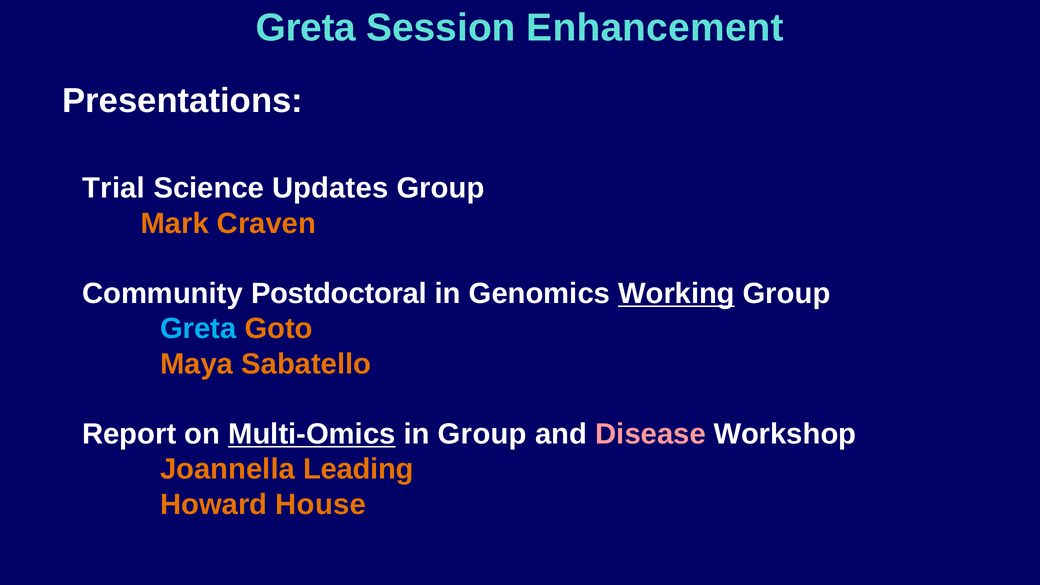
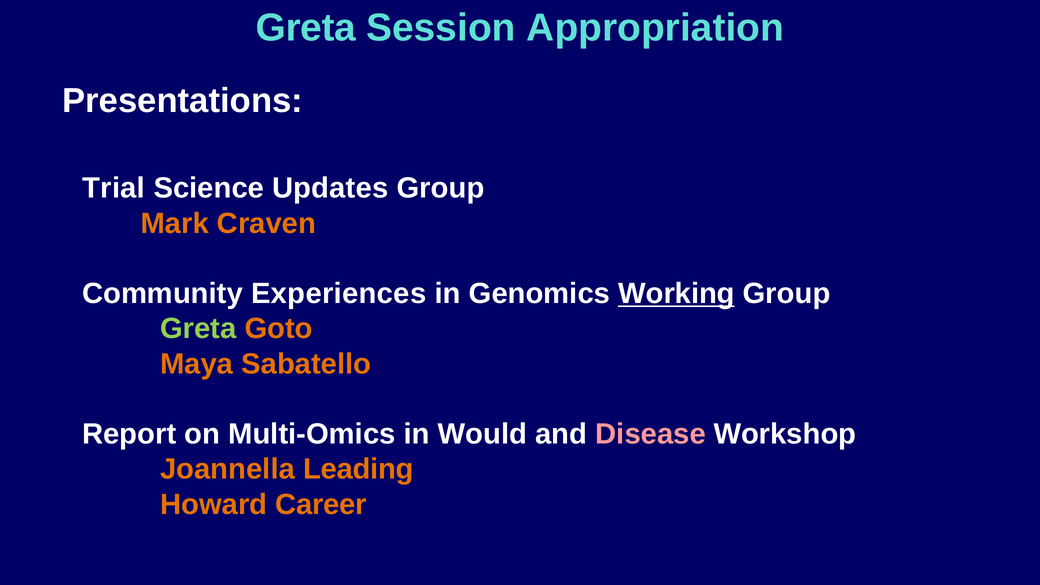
Enhancement: Enhancement -> Appropriation (655, 28)
Postdoctoral: Postdoctoral -> Experiences (339, 294)
Greta colour: light blue -> light green (198, 329)
Multi-Omics underline: present -> none (312, 434)
in Group: Group -> Would (482, 434)
House: House -> Career (321, 504)
